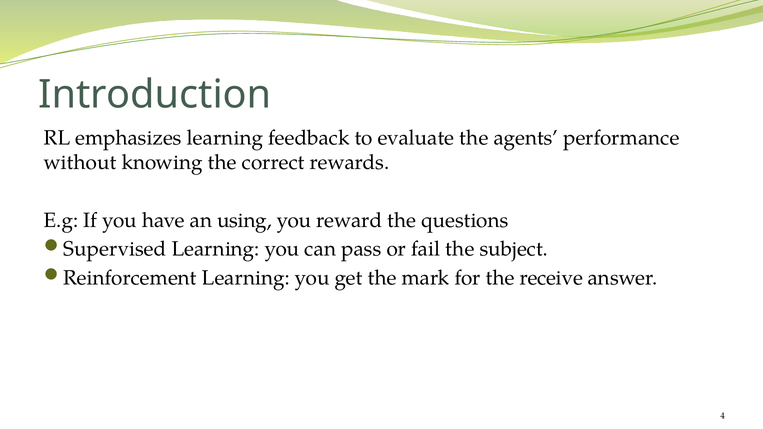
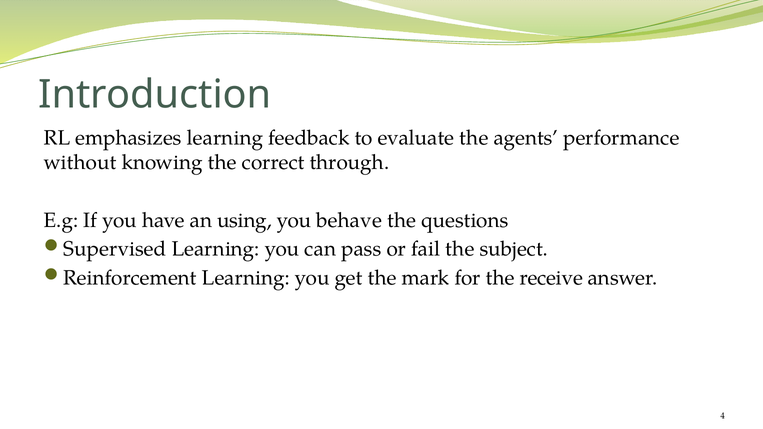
rewards: rewards -> through (349, 163)
reward: reward -> behave (349, 220)
